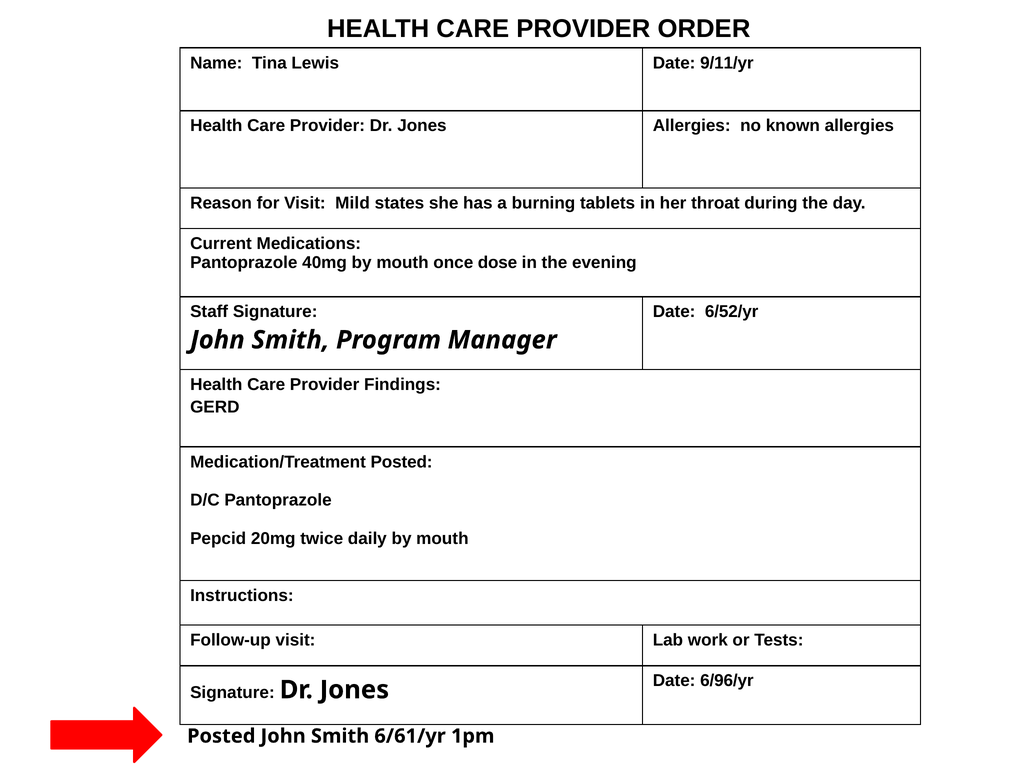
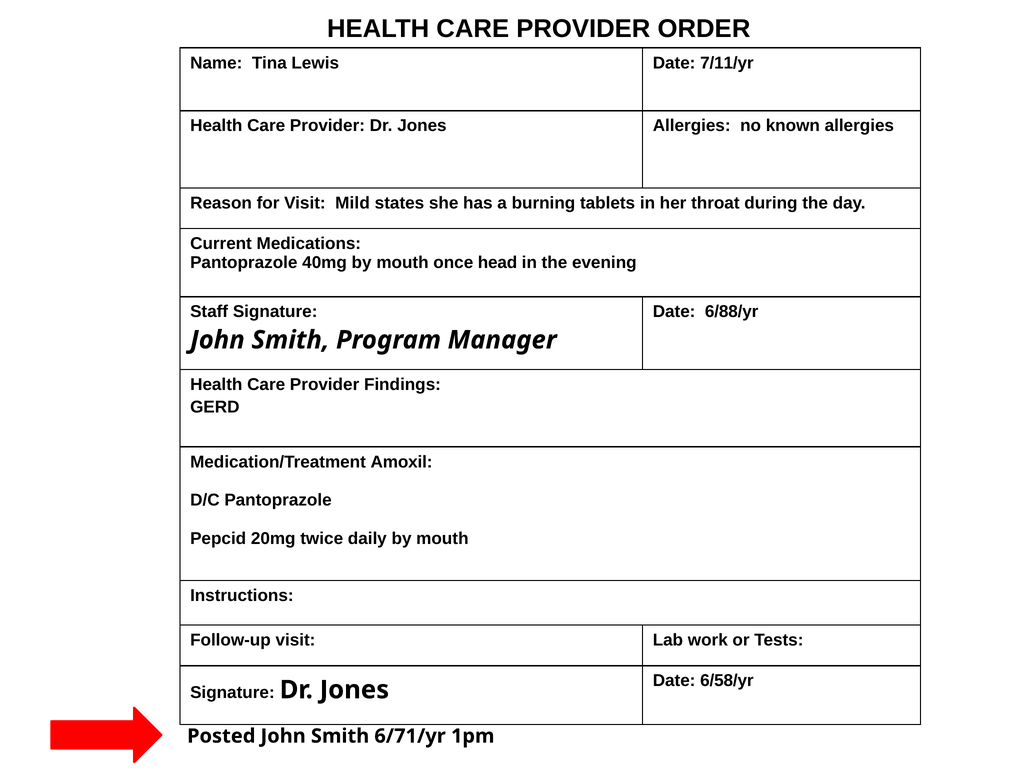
9/11/yr: 9/11/yr -> 7/11/yr (727, 63)
dose: dose -> head (498, 263)
6/52/yr: 6/52/yr -> 6/88/yr (732, 312)
Medication/Treatment Posted: Posted -> Amoxil (402, 462)
6/96/yr: 6/96/yr -> 6/58/yr (727, 681)
6/61/yr: 6/61/yr -> 6/71/yr (410, 736)
